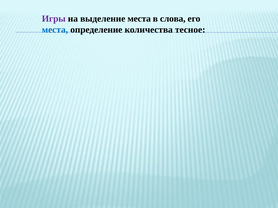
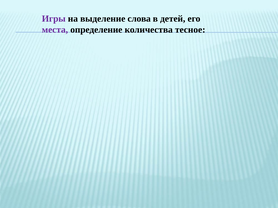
выделение места: места -> слова (139, 19)
слова: слова -> детей (173, 19)
места colour: blue -> purple (55, 30)
